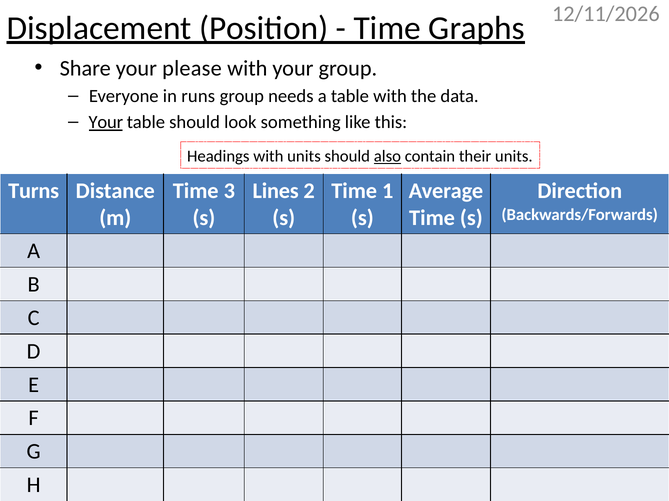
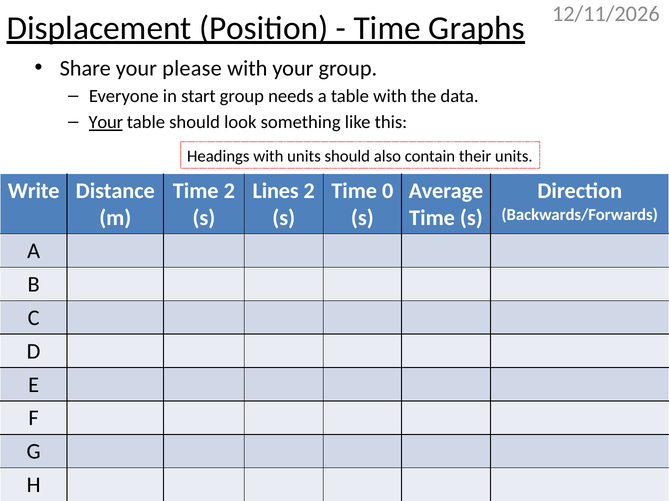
runs: runs -> start (198, 96)
also underline: present -> none (387, 157)
Turns: Turns -> Write (34, 191)
Time 3: 3 -> 2 (229, 191)
1: 1 -> 0 (388, 191)
